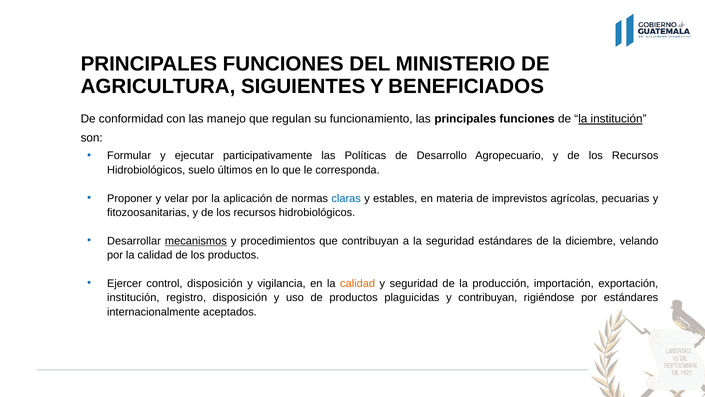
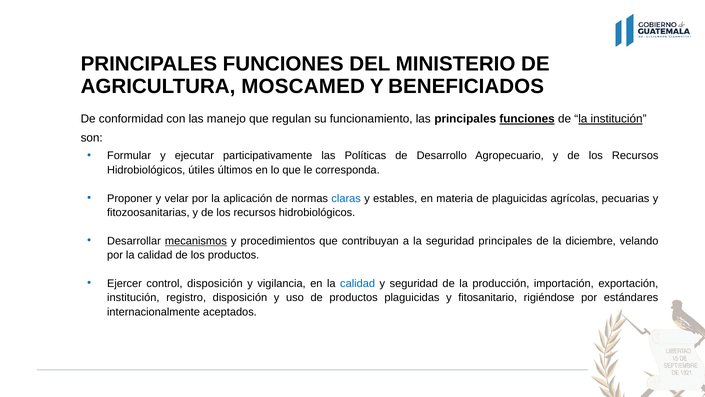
SIGUIENTES: SIGUIENTES -> MOSCAMED (303, 86)
funciones underline: none -> present (527, 119)
suelo: suelo -> útiles (201, 170)
de imprevistos: imprevistos -> plaguicidas (520, 198)
seguridad estándares: estándares -> principales (505, 241)
calidad colour: orange -> blue (358, 283)
y contribuyan: contribuyan -> fitosanitario (488, 297)
